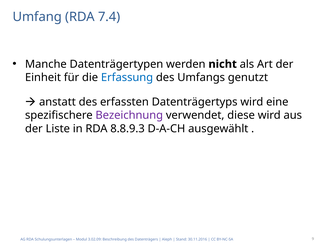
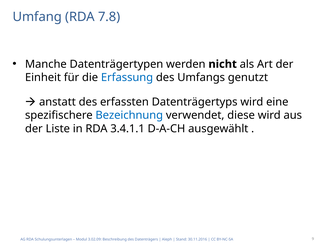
7.4: 7.4 -> 7.8 (109, 17)
Bezeichnung colour: purple -> blue (129, 115)
8.8.9.3: 8.8.9.3 -> 3.4.1.1 (128, 129)
